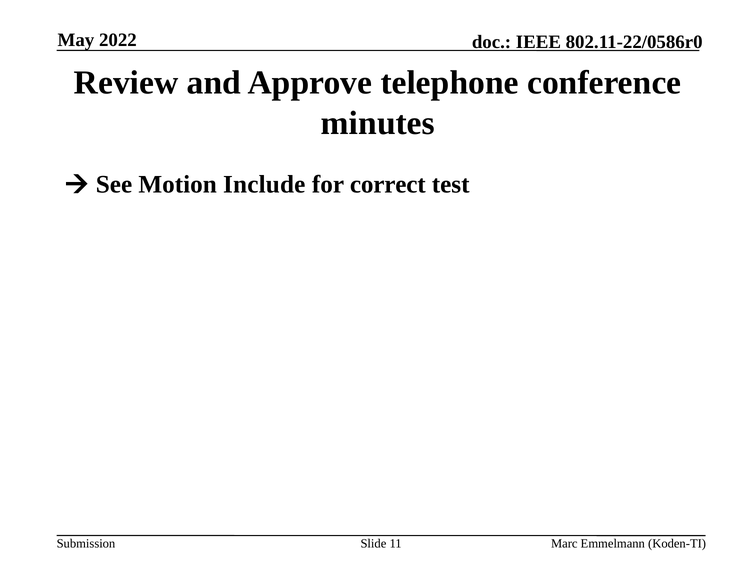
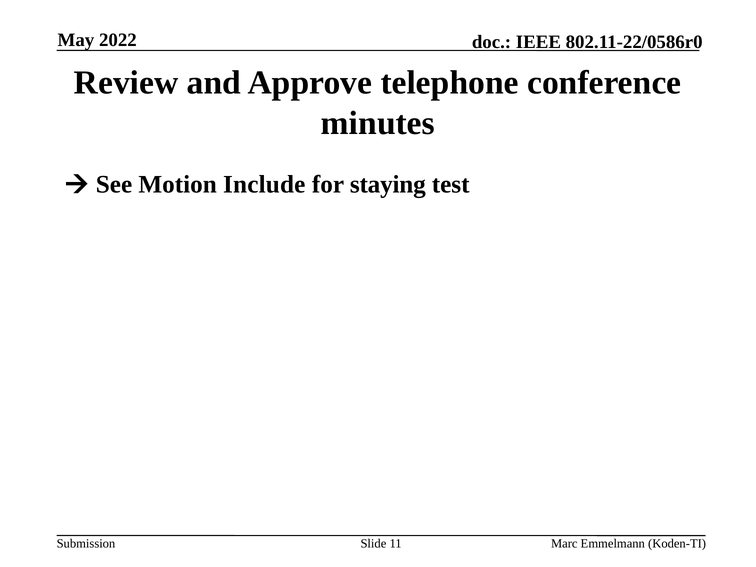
correct: correct -> staying (388, 184)
